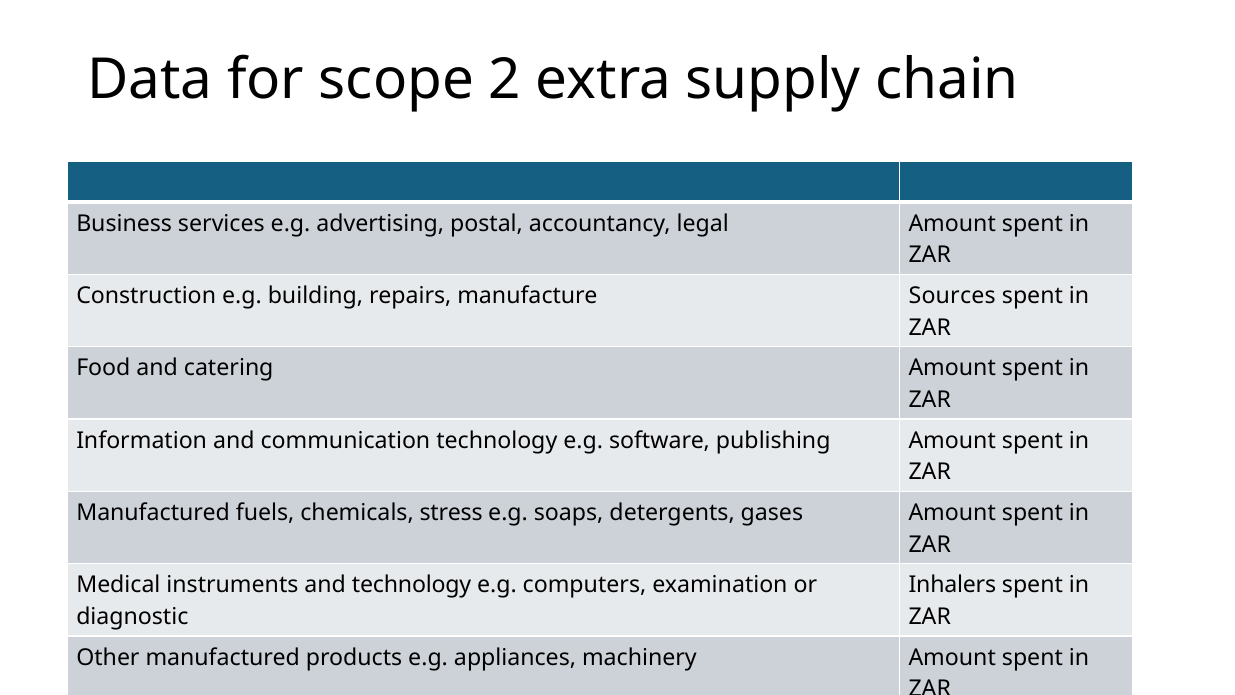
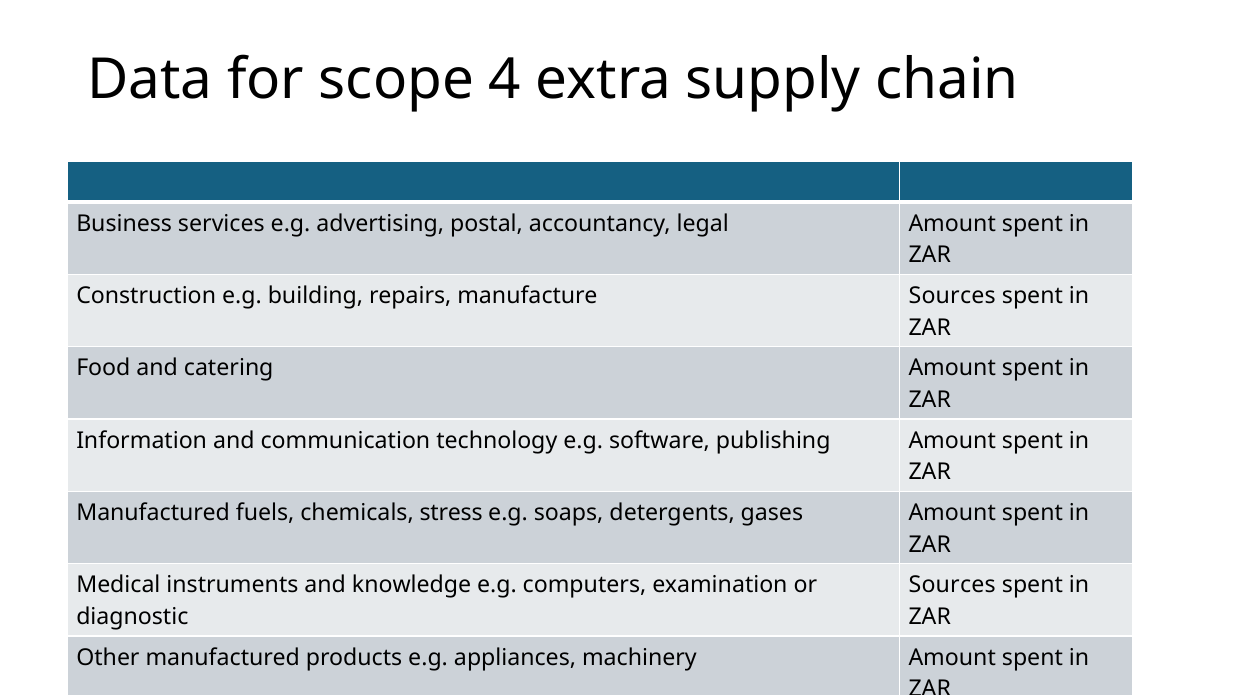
2: 2 -> 4 (505, 80)
and technology: technology -> knowledge (412, 585)
Inhalers: Inhalers -> Sources (952, 585)
